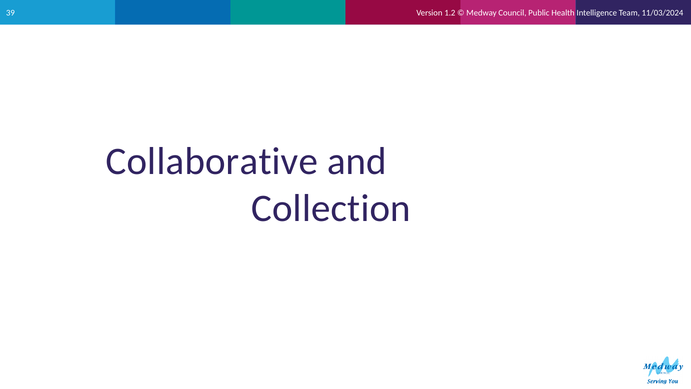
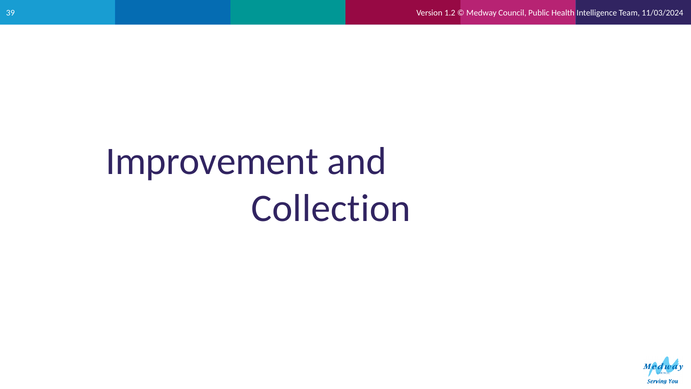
Collaborative: Collaborative -> Improvement (212, 161)
